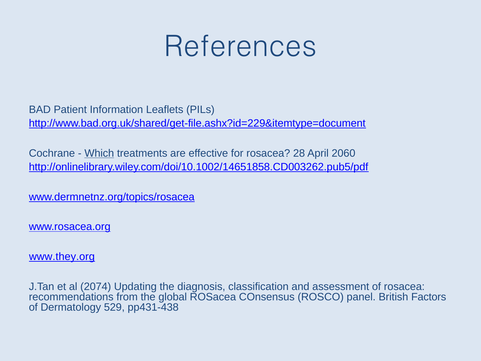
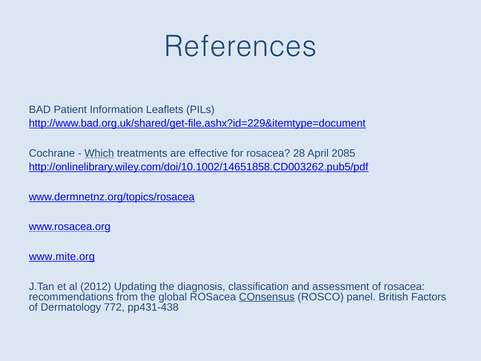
2060: 2060 -> 2085 (343, 153)
www.they.org: www.they.org -> www.mite.org (62, 256)
2074: 2074 -> 2012 (96, 286)
COnsensus underline: none -> present (267, 297)
529: 529 -> 772 (114, 307)
